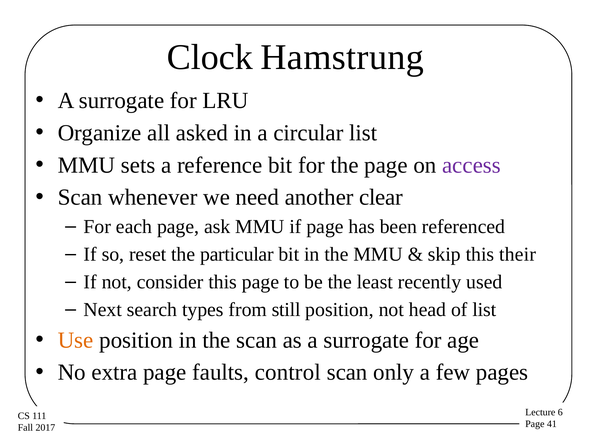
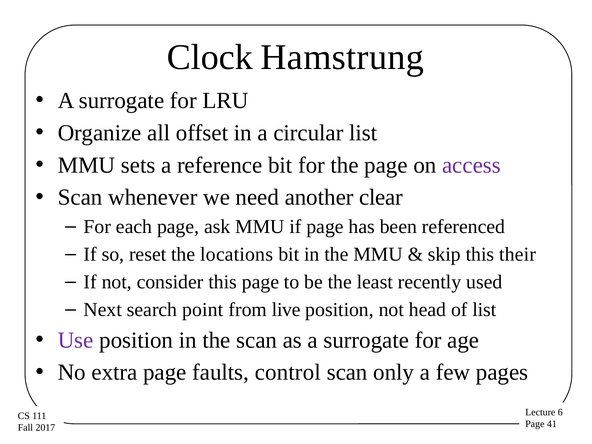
asked: asked -> offset (202, 133)
particular: particular -> locations (237, 254)
types: types -> point (203, 310)
still: still -> live (286, 310)
Use colour: orange -> purple (76, 340)
